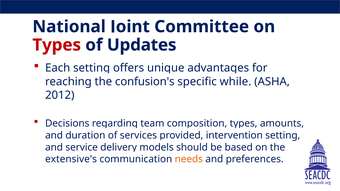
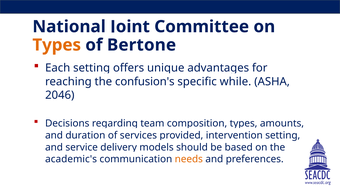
Types colour: red -> orange (57, 45)
Updates: Updates -> Bertone (142, 45)
2012: 2012 -> 2046 (60, 95)
extensive's: extensive's -> academic's (71, 159)
